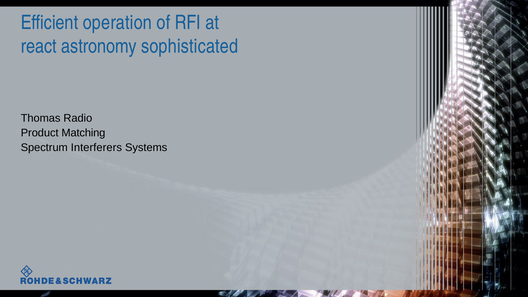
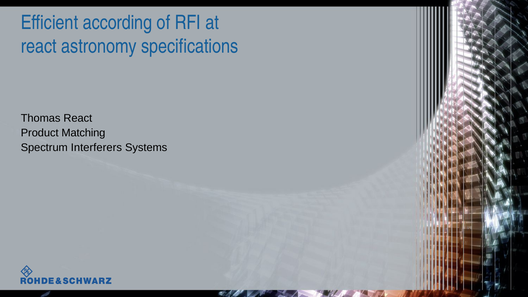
operation: operation -> according (117, 23)
sophisticated: sophisticated -> specifications (190, 46)
Thomas Radio: Radio -> React (78, 118)
